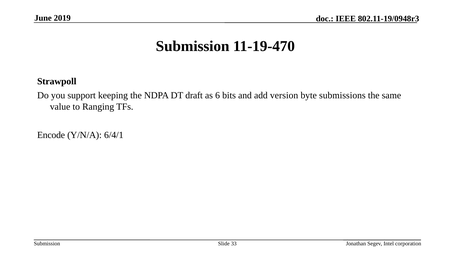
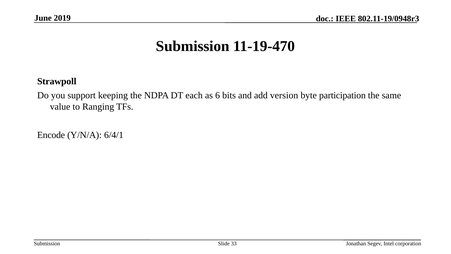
draft: draft -> each (194, 95)
submissions: submissions -> participation (342, 95)
